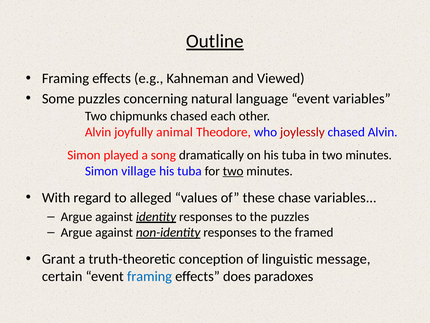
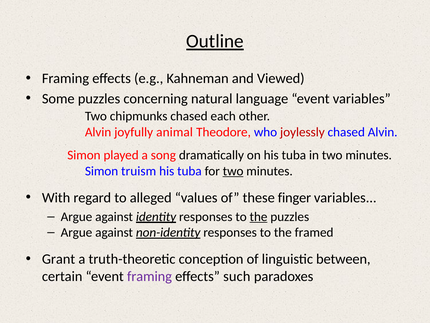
village: village -> truism (139, 171)
chase: chase -> finger (294, 197)
the underline: none -> present (259, 216)
message: message -> between (343, 259)
framing colour: blue -> purple (149, 276)
does: does -> such (237, 276)
